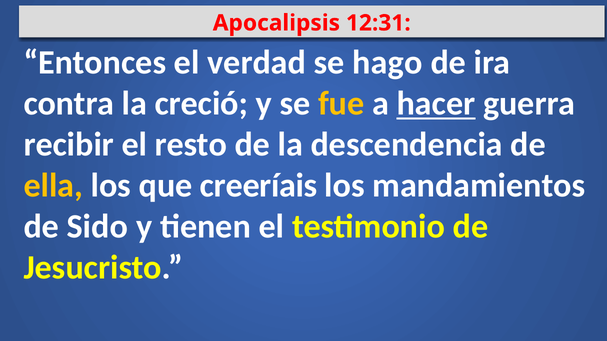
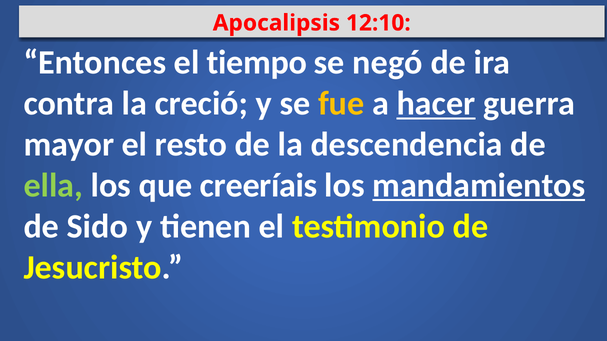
12:31: 12:31 -> 12:10 (378, 23)
verdad: verdad -> tiempo (257, 63)
hago: hago -> negó (388, 63)
recibir: recibir -> mayor (69, 145)
ella colour: yellow -> light green (53, 186)
mandamientos underline: none -> present (479, 186)
